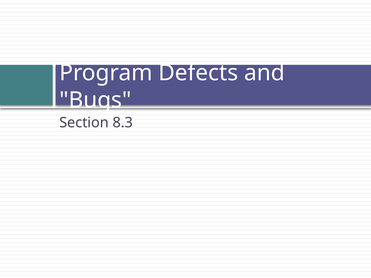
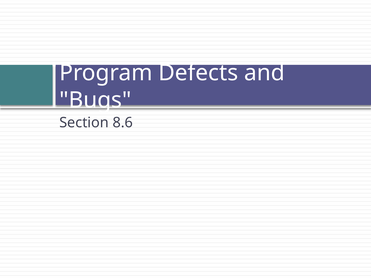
8.3: 8.3 -> 8.6 (123, 123)
